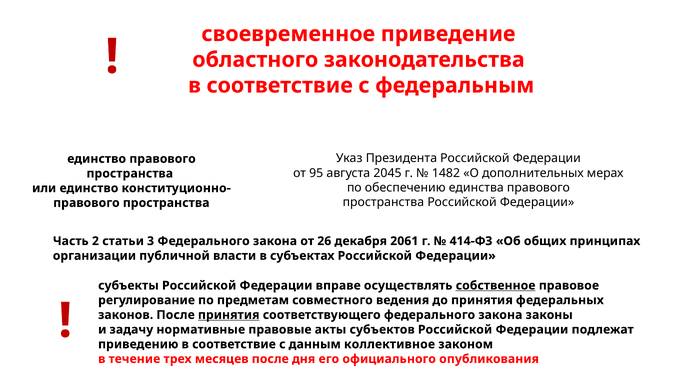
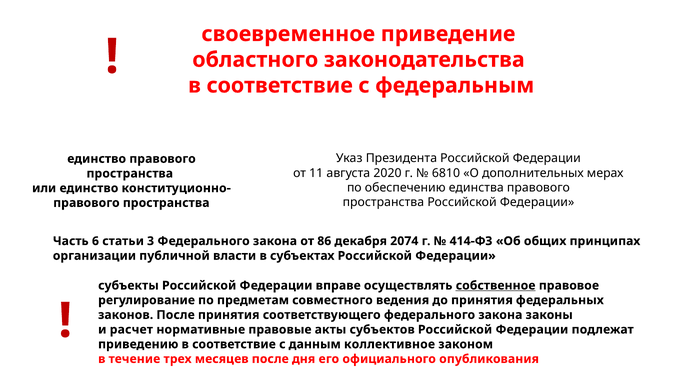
95: 95 -> 11 (316, 173)
2045: 2045 -> 2020 (388, 173)
1482: 1482 -> 6810 (446, 173)
2: 2 -> 6 (95, 241)
26: 26 -> 86 (324, 241)
2061: 2061 -> 2074 (404, 241)
принятия underline: present -> none (229, 315)
задачу: задачу -> расчет (131, 330)
